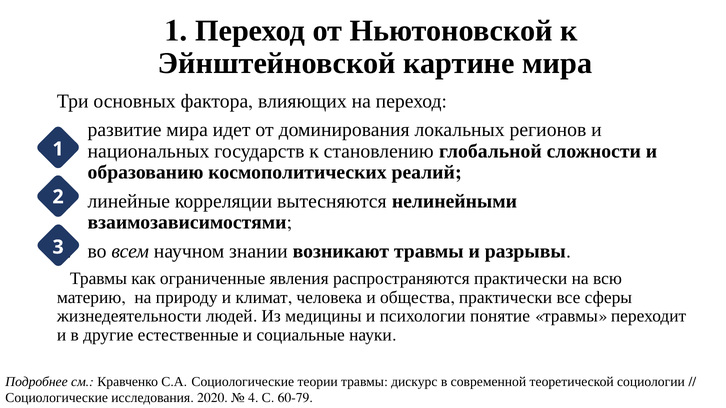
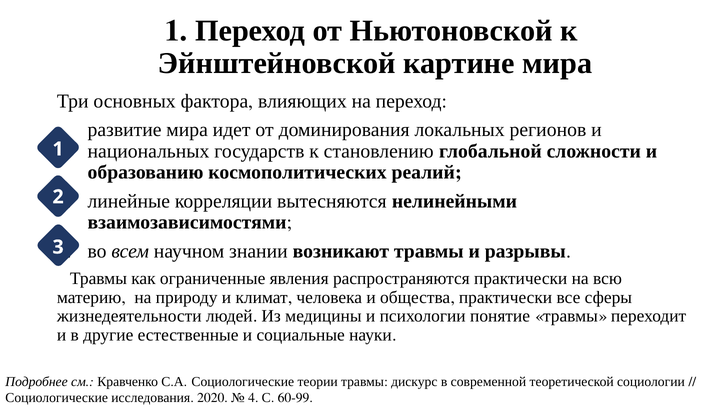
60-79: 60-79 -> 60-99 (295, 398)
